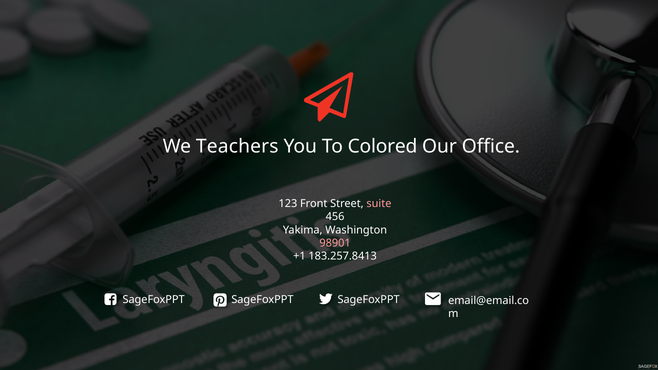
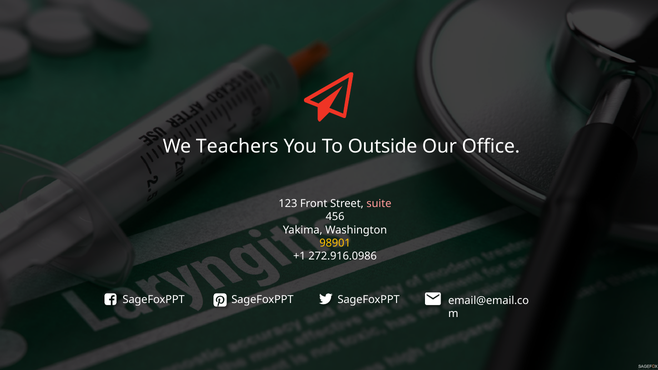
Colored: Colored -> Outside (383, 146)
98901 colour: pink -> yellow (335, 243)
183.257.8413: 183.257.8413 -> 272.916.0986 (343, 256)
